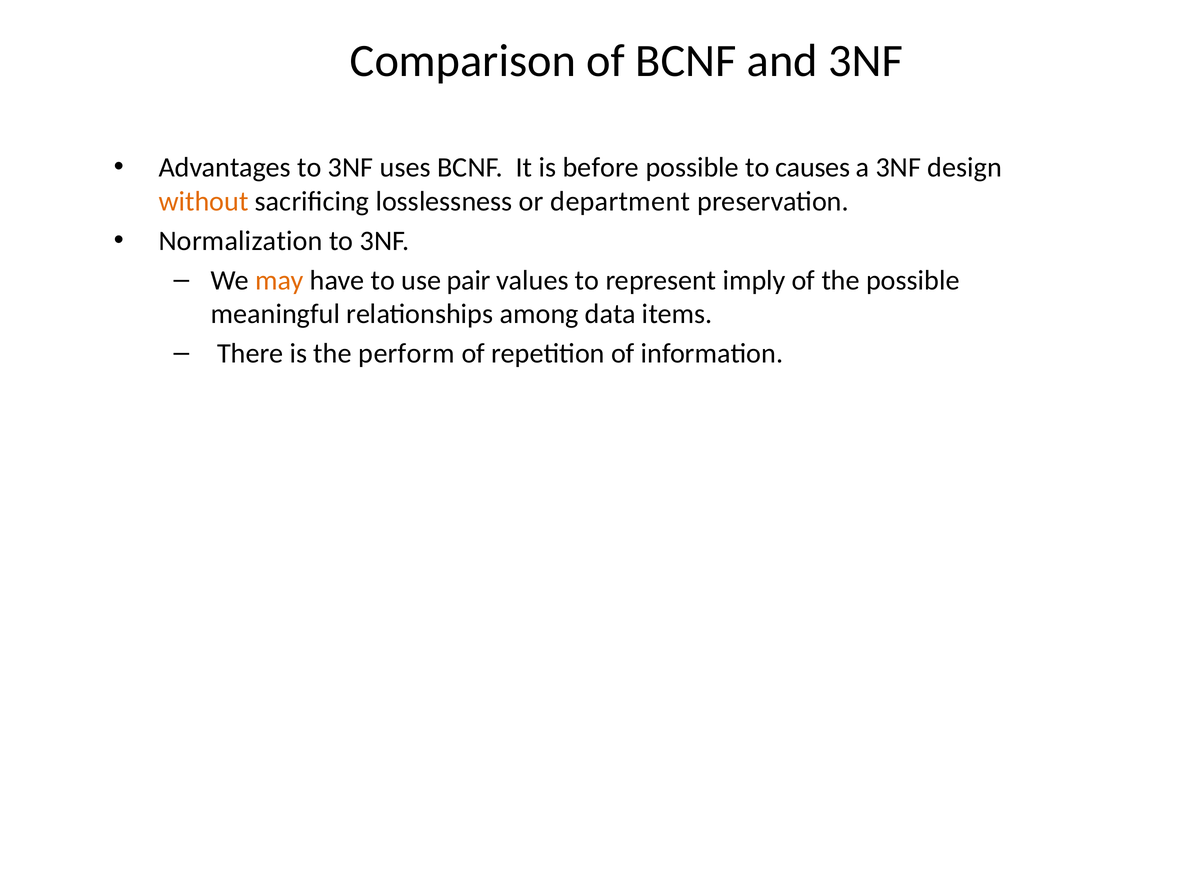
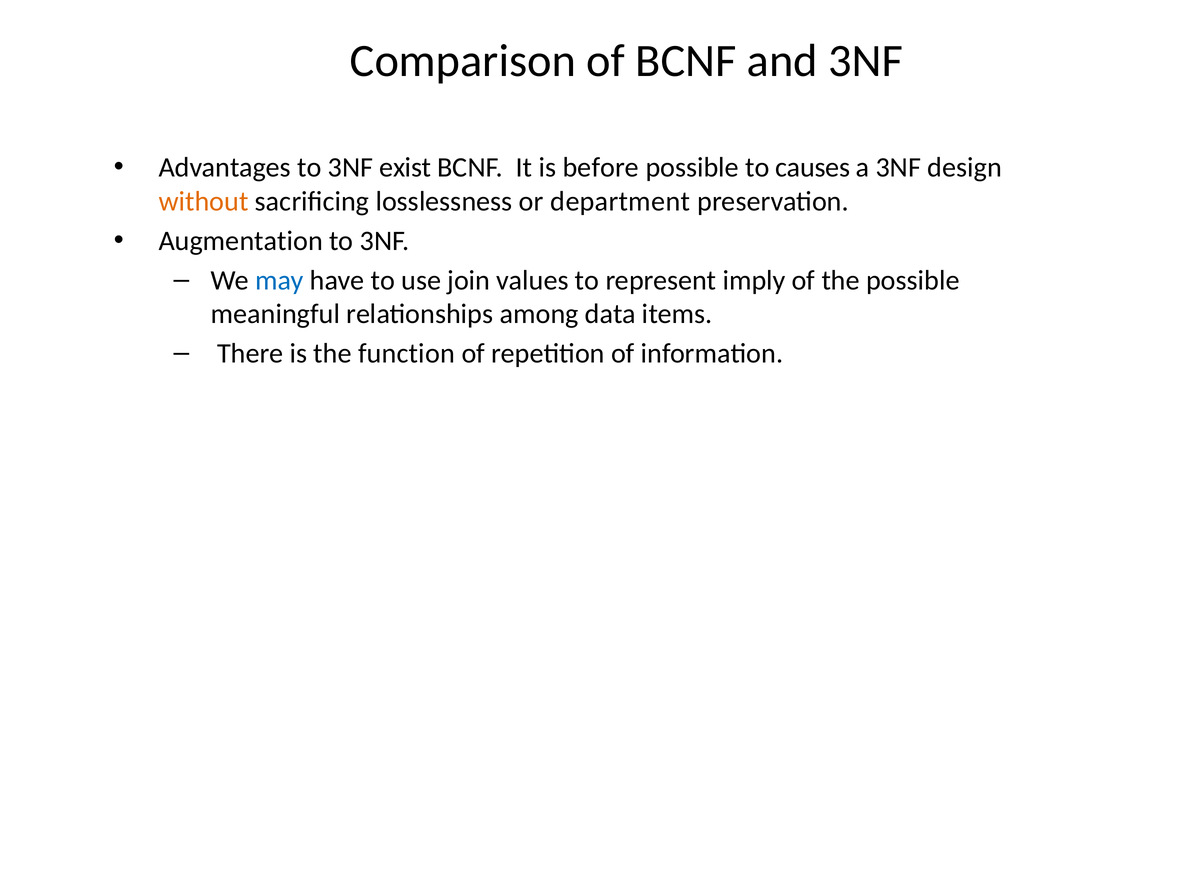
uses: uses -> exist (405, 168)
Normalization: Normalization -> Augmentation (241, 241)
may colour: orange -> blue (279, 280)
pair: pair -> join (469, 280)
perform: perform -> function (407, 354)
